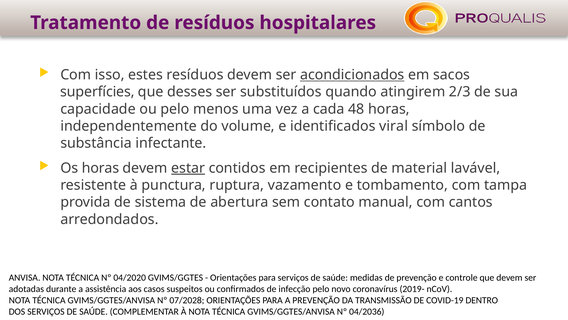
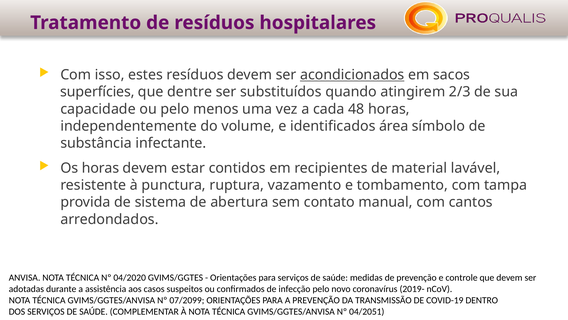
desses: desses -> dentre (190, 92)
viral: viral -> área (394, 126)
estar underline: present -> none (188, 168)
07/2028: 07/2028 -> 07/2099 (187, 300)
04/2036: 04/2036 -> 04/2051 (367, 311)
